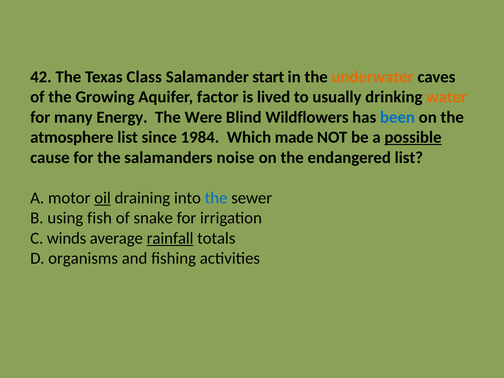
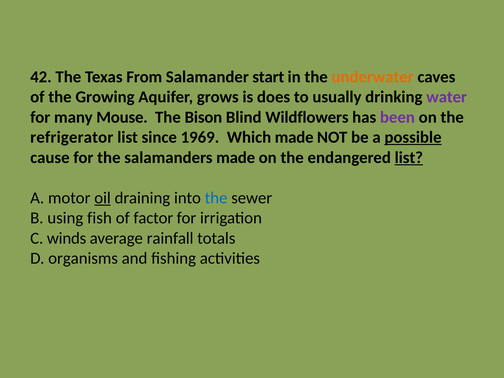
Class: Class -> From (144, 77)
factor: factor -> grows (218, 97)
lived: lived -> does (274, 97)
water colour: orange -> purple (447, 97)
Energy: Energy -> Mouse (122, 117)
Were: Were -> Bison (203, 117)
been colour: blue -> purple (397, 117)
atmosphere: atmosphere -> refrigerator (72, 137)
1984: 1984 -> 1969 (200, 137)
salamanders noise: noise -> made (236, 158)
list underline: none -> present (409, 158)
snake: snake -> factor (153, 218)
rainfall underline: present -> none (170, 238)
